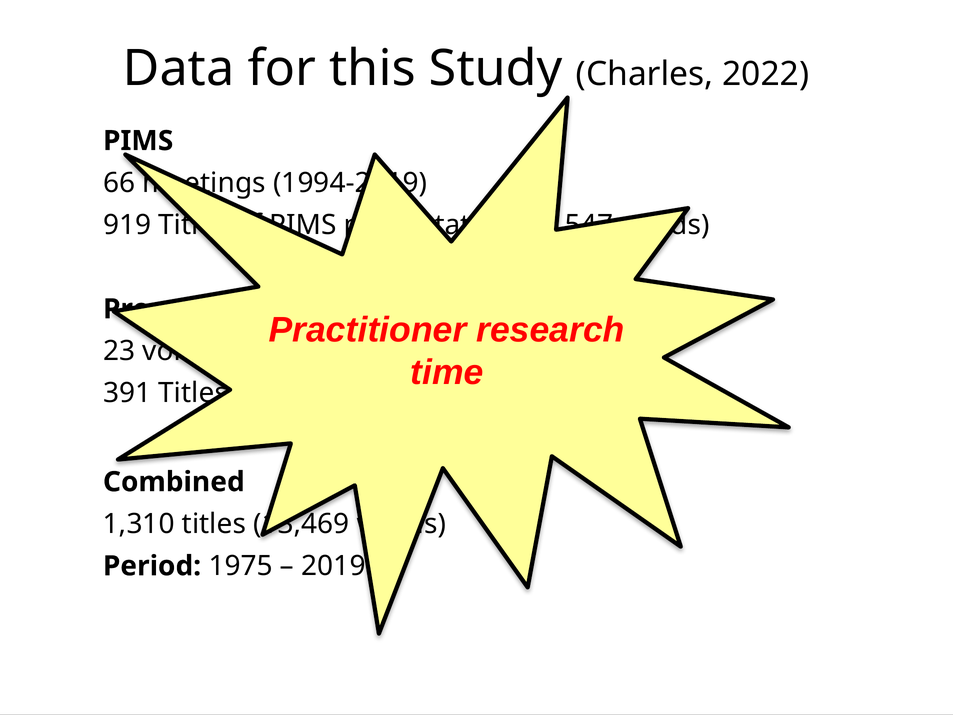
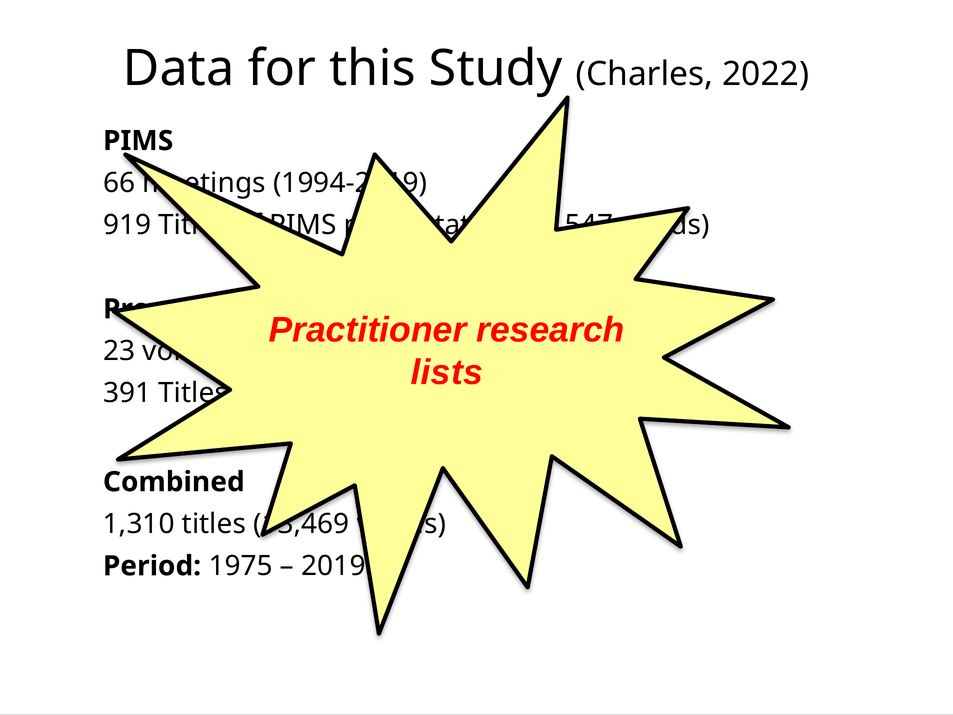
time: time -> lists (447, 373)
